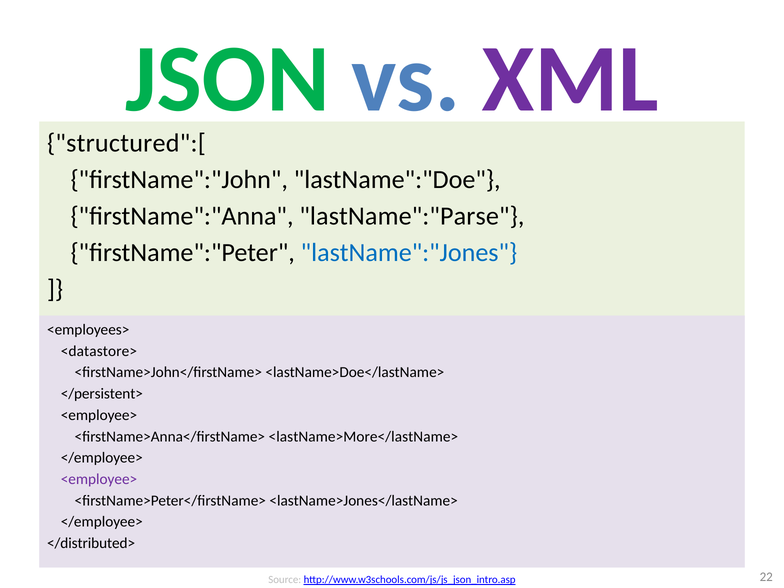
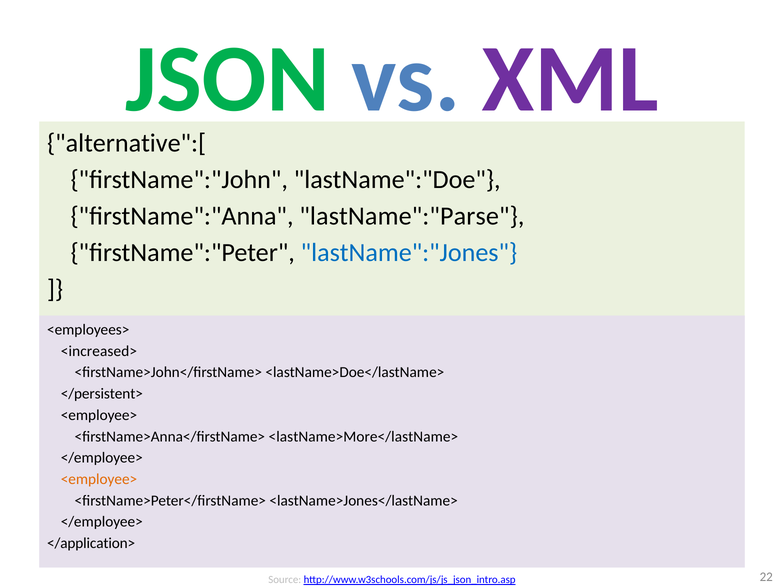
structured":[: structured":[ -> alternative":[ (127, 143)
<datastore>: <datastore> -> <increased> (99, 351)
<employee> colour: purple -> orange (99, 479)
</distributed>: </distributed> -> </application> (91, 543)
